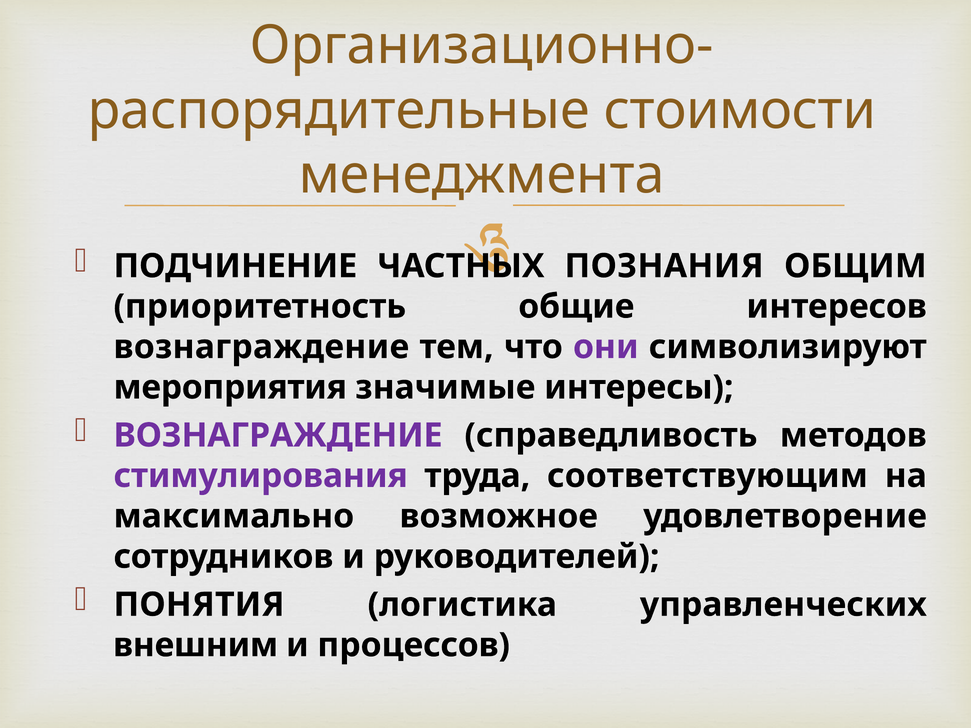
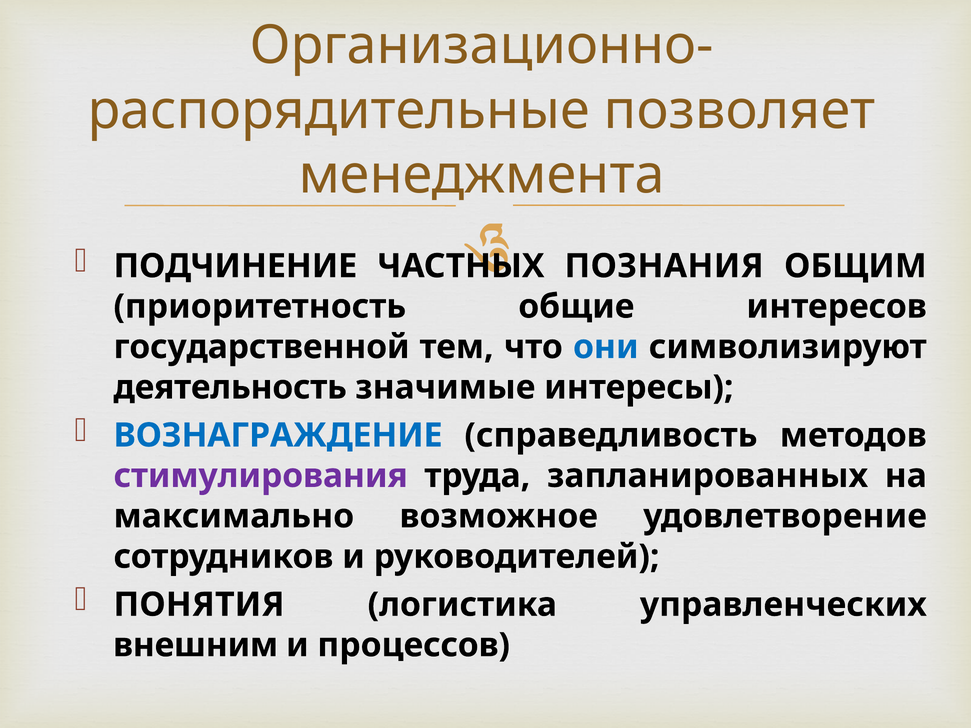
стоимости: стоимости -> позволяет (740, 110)
вознаграждение: вознаграждение -> государственной (262, 347)
они colour: purple -> blue (606, 347)
мероприятия: мероприятия -> деятельность (230, 388)
ВОЗНАГРАЖДЕНИЕ colour: purple -> blue (278, 436)
соответствующим: соответствующим -> запланированных (708, 476)
